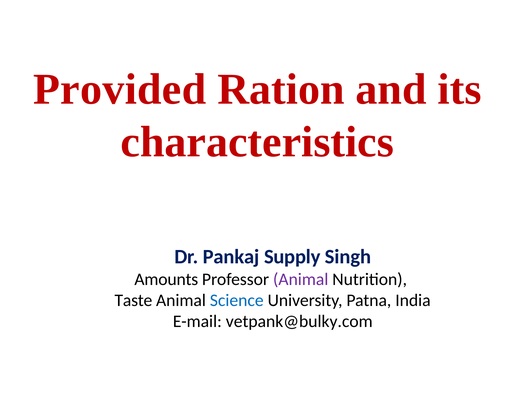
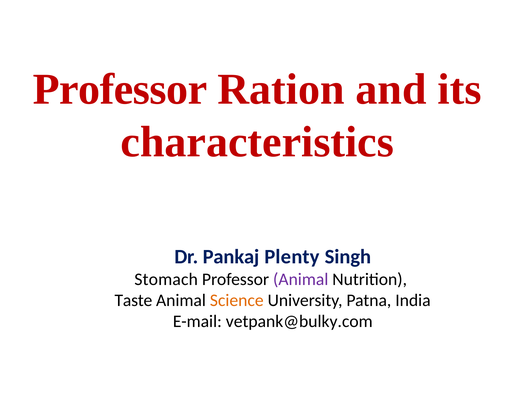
Provided: Provided -> Professor (120, 89)
Supply: Supply -> Plenty (292, 257)
Amounts: Amounts -> Stomach (166, 279)
Science colour: blue -> orange (237, 300)
